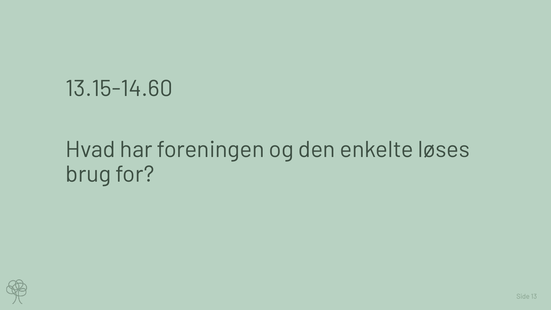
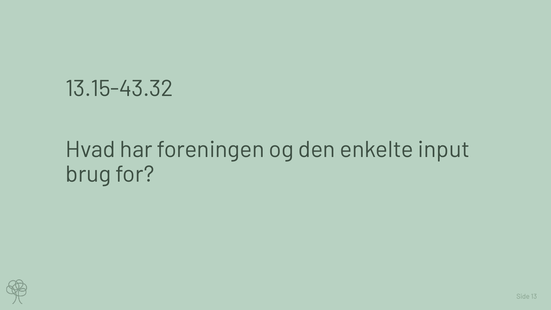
13.15-14.60: 13.15-14.60 -> 13.15-43.32 (119, 89)
løses: løses -> input (444, 150)
